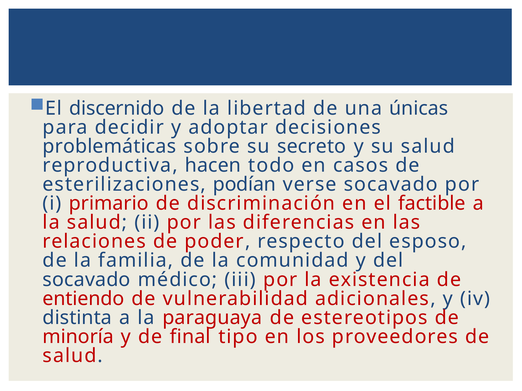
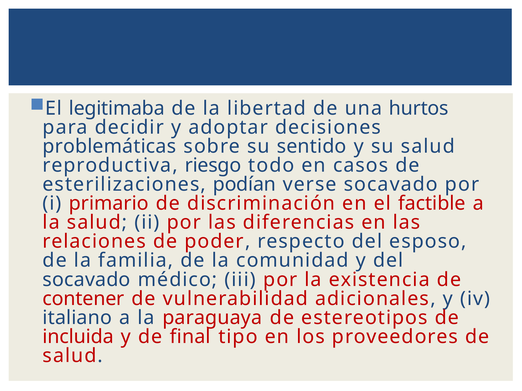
discernido: discernido -> legitimaba (117, 108)
únicas: únicas -> hurtos (419, 108)
secreto: secreto -> sentido (312, 147)
hacen: hacen -> riesgo (213, 166)
entiendo: entiendo -> contener (83, 299)
distinta: distinta -> italiano (77, 318)
minoría: minoría -> incluida (78, 337)
